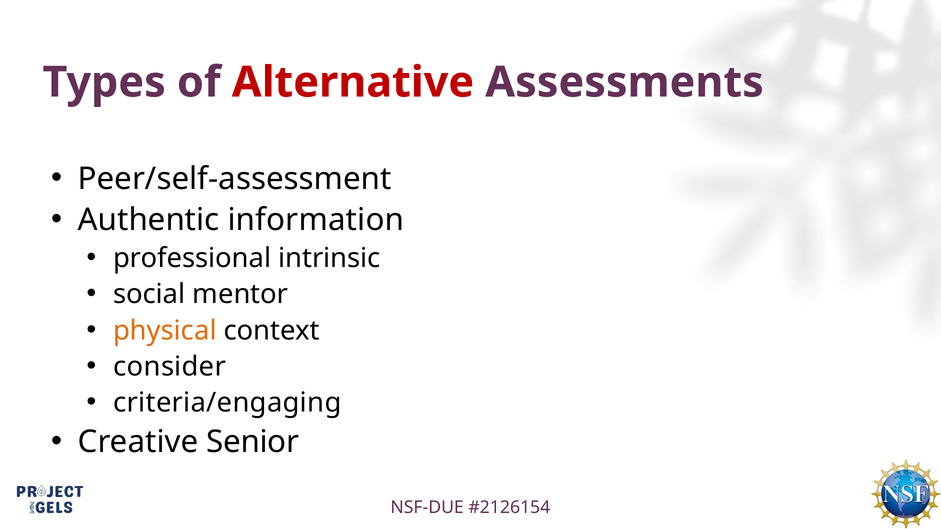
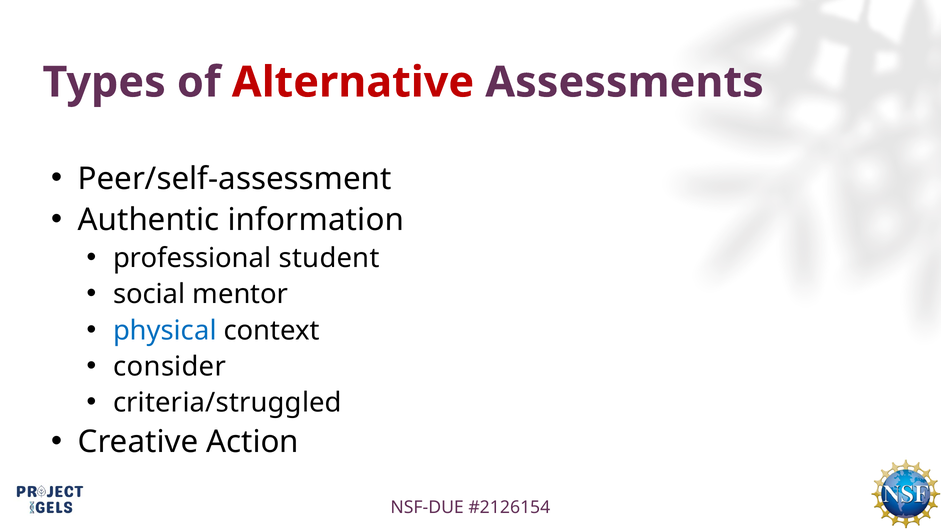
intrinsic: intrinsic -> student (329, 258)
physical colour: orange -> blue (165, 331)
criteria/engaging: criteria/engaging -> criteria/struggled (227, 403)
Senior: Senior -> Action (253, 442)
